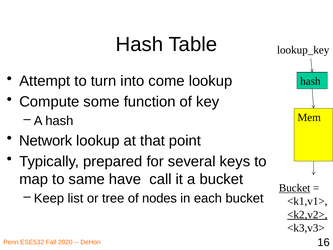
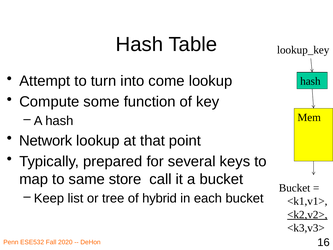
have: have -> store (125, 179)
Bucket underline: present -> none (295, 188)
nodes: nodes -> hybrid (160, 198)
